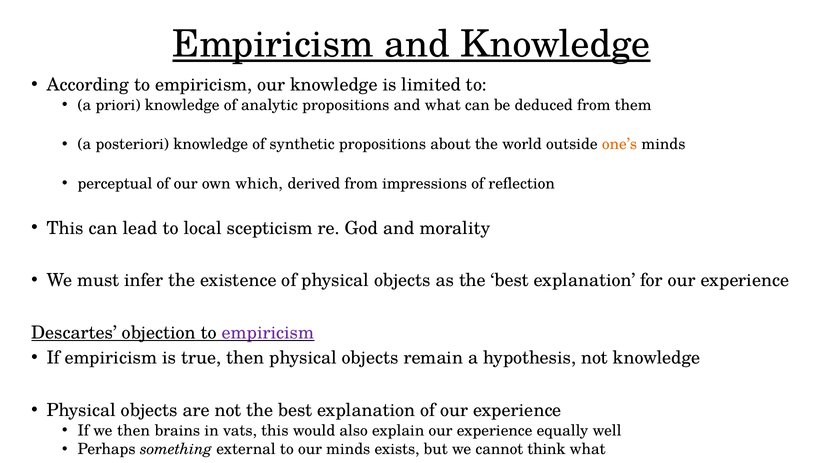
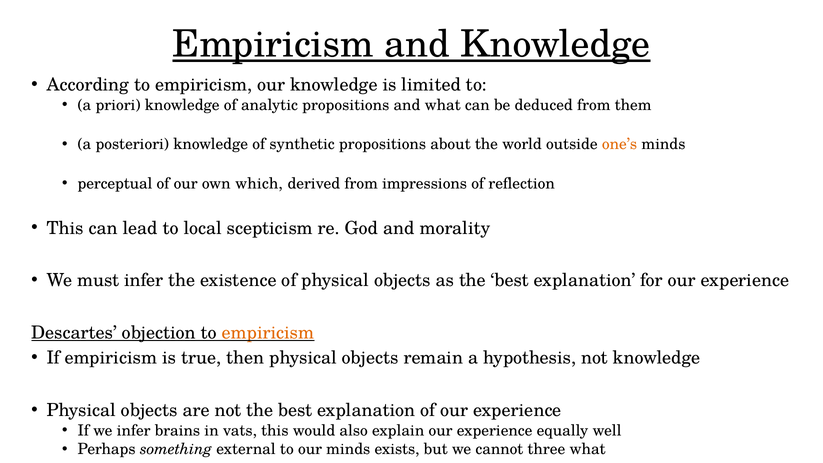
empiricism colour: purple -> orange (268, 333)
we then: then -> infer (134, 430)
think: think -> three (546, 449)
